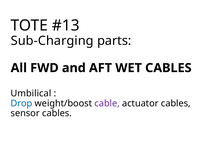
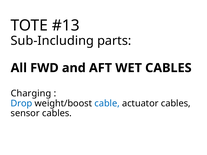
Sub-Charging: Sub-Charging -> Sub-Including (52, 41)
Umbilical: Umbilical -> Charging (31, 94)
cable colour: purple -> blue (107, 103)
